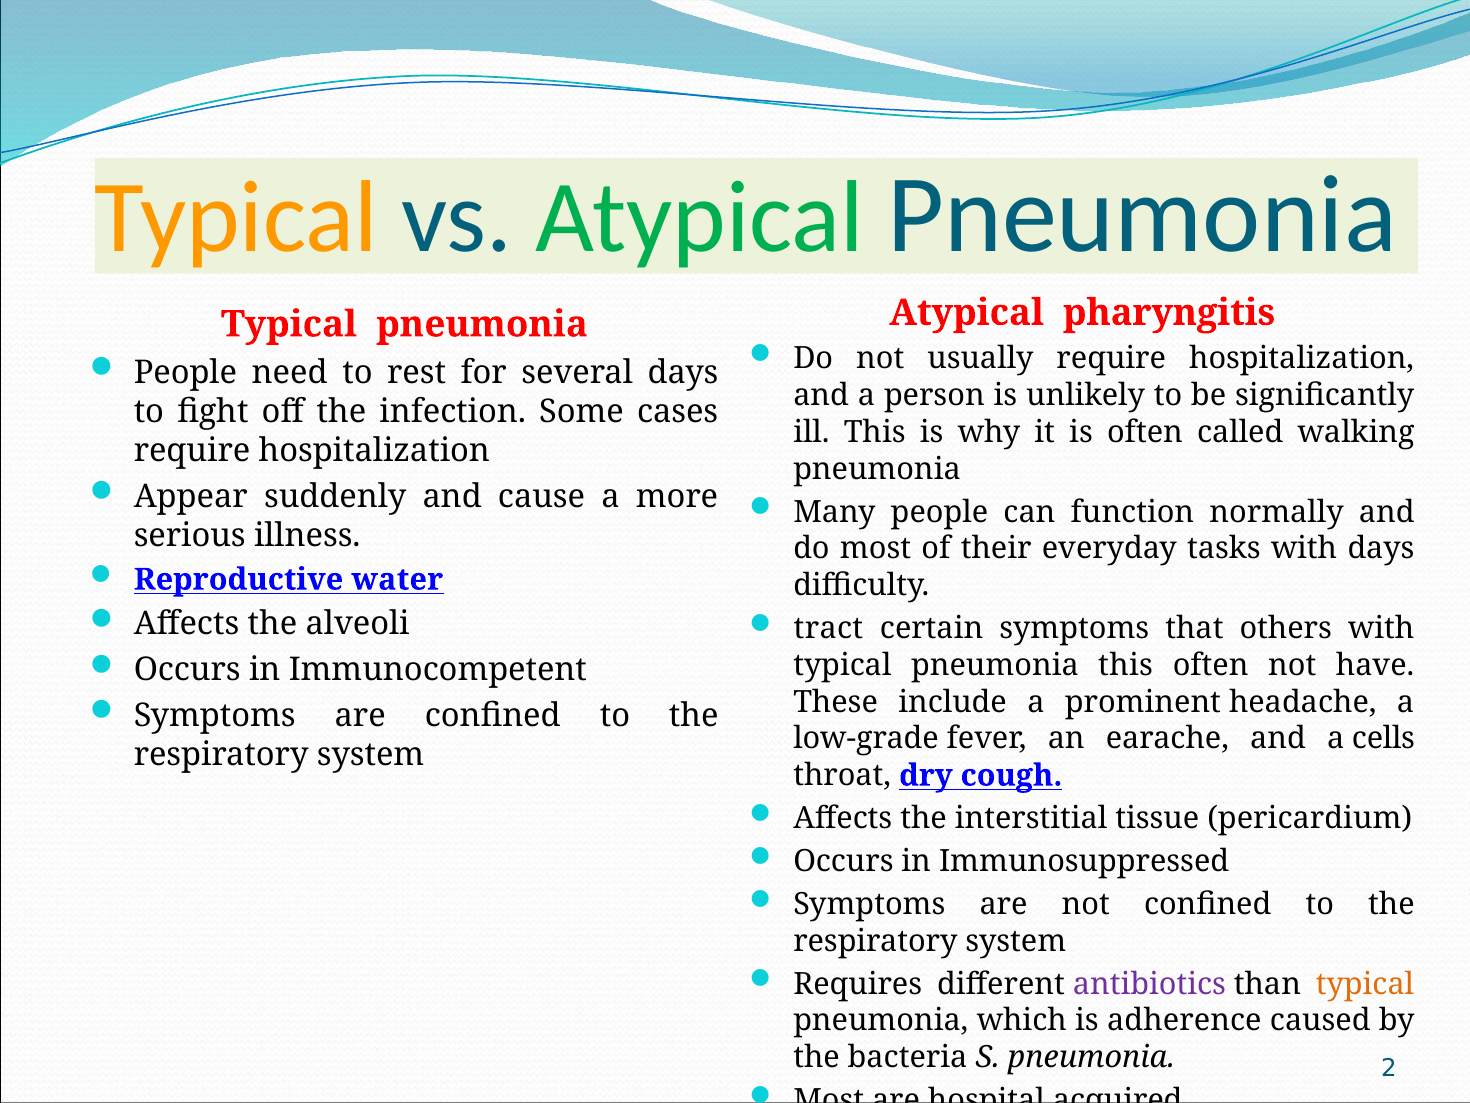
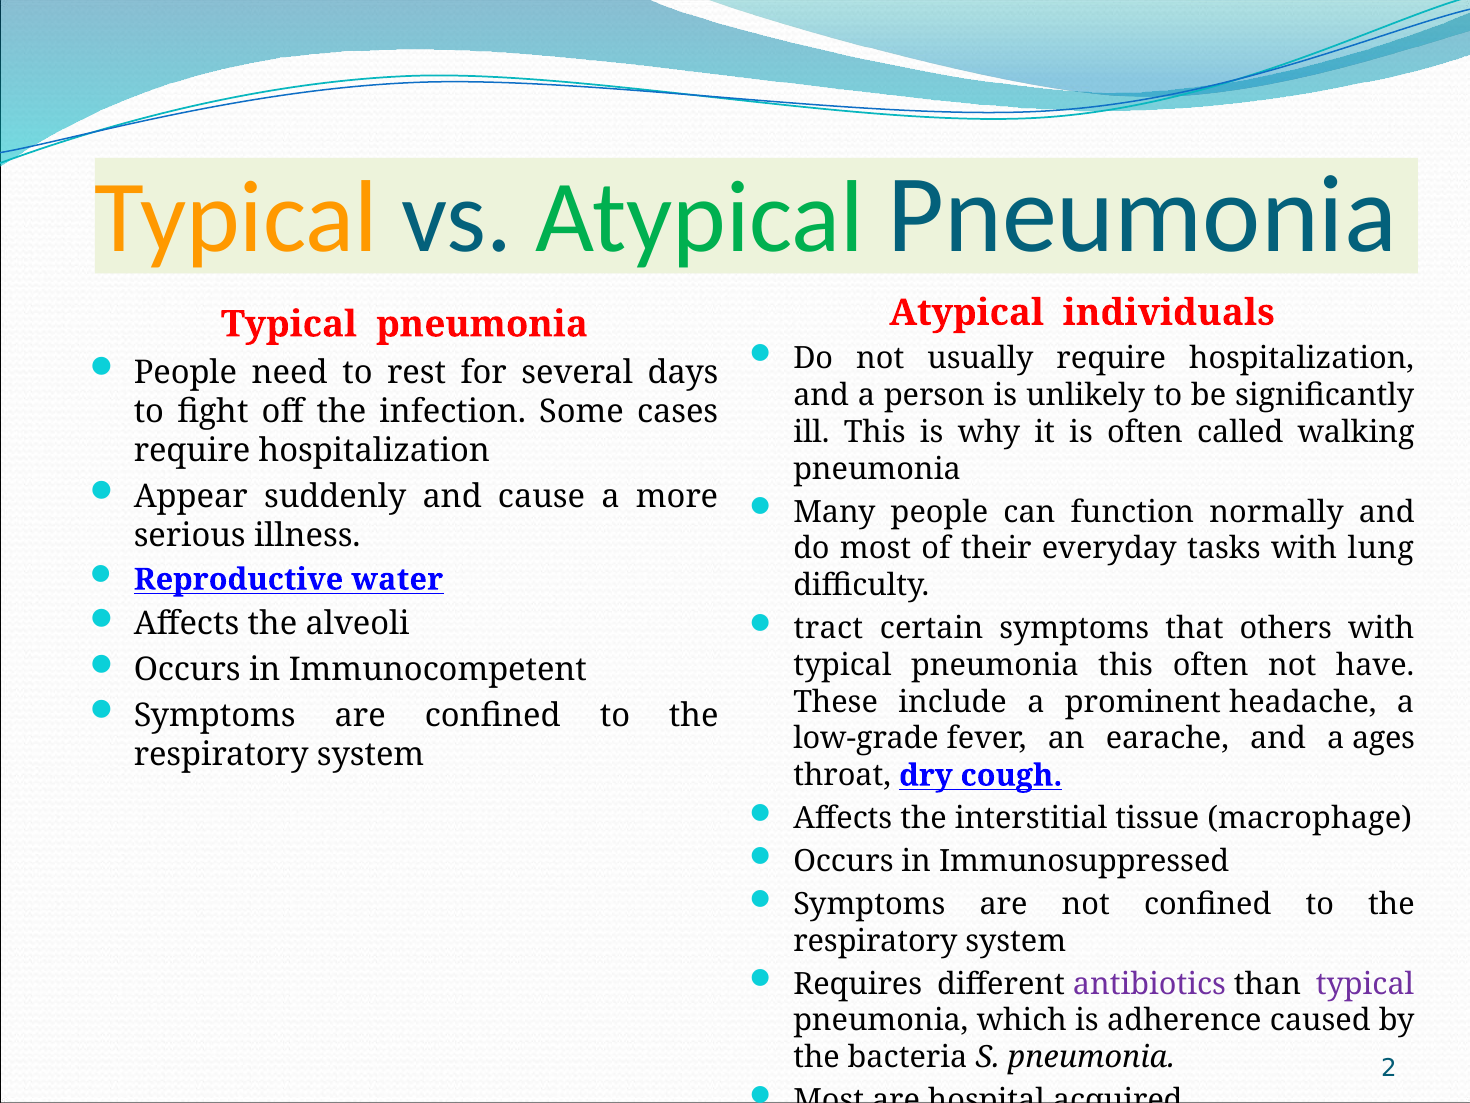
pharyngitis: pharyngitis -> individuals (1169, 313)
with days: days -> lung (1381, 549)
cells: cells -> ages (1384, 738)
pericardium: pericardium -> macrophage (1310, 818)
typical colour: orange -> purple (1365, 983)
